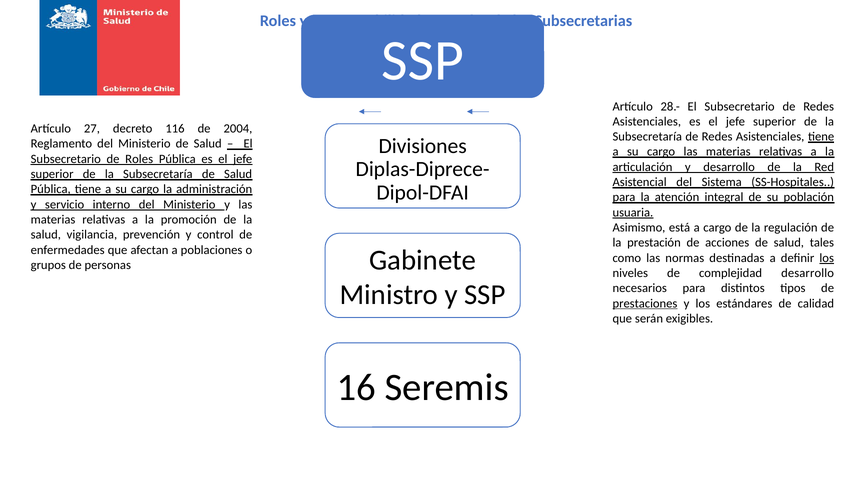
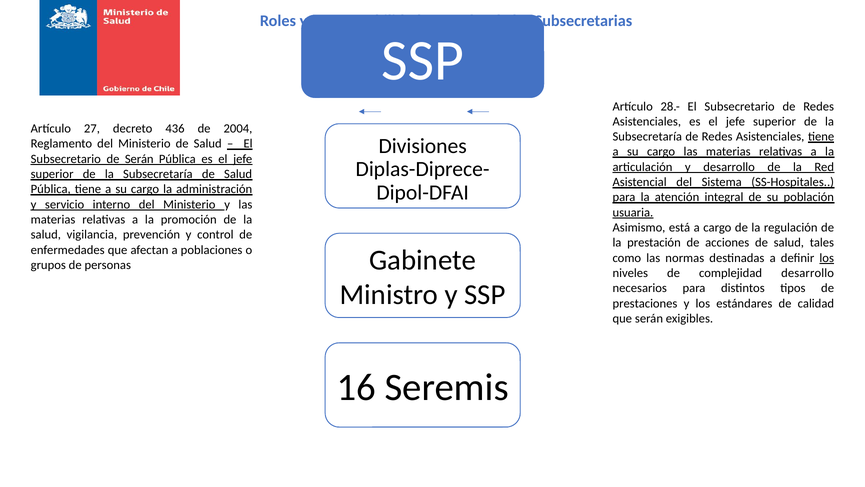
116: 116 -> 436 (175, 129)
de Roles: Roles -> Serán (139, 159)
prestaciones underline: present -> none (645, 303)
